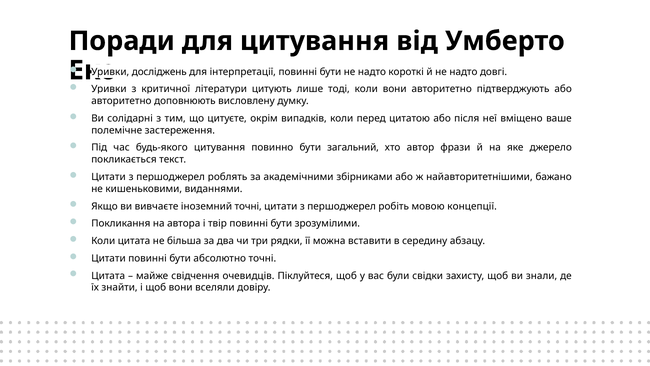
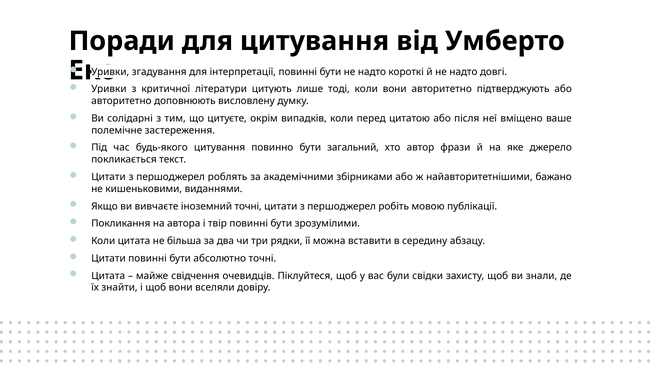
досліджень: досліджень -> згадування (159, 72)
концепції: концепції -> публікації (472, 206)
